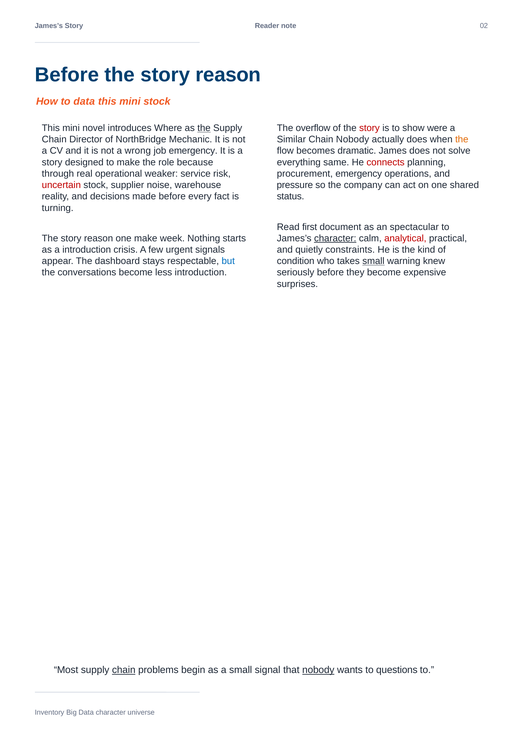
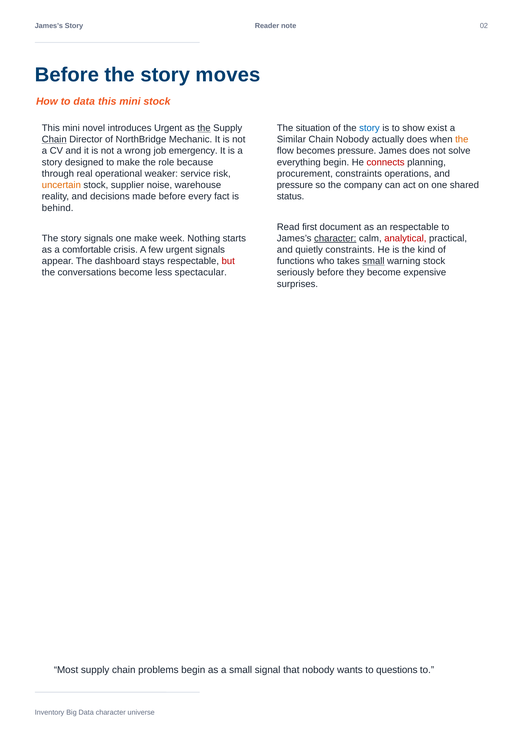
Before the story reason: reason -> moves (228, 75)
introduces Where: Where -> Urgent (168, 128)
overflow: overflow -> situation (313, 128)
story colour: red -> blue (369, 128)
were: were -> exist (437, 128)
Chain underline: none -> present (54, 139)
becomes dramatic: dramatic -> pressure (357, 151)
everything same: same -> begin (336, 162)
procurement emergency: emergency -> constraints (359, 174)
uncertain colour: red -> orange (61, 185)
turning: turning -> behind (58, 208)
an spectacular: spectacular -> respectable (414, 227)
reason: reason -> signals (99, 238)
a introduction: introduction -> comfortable (87, 250)
but colour: blue -> red (228, 261)
condition: condition -> functions (296, 261)
warning knew: knew -> stock (434, 261)
less introduction: introduction -> spectacular (201, 272)
chain underline: present -> none (124, 670)
nobody underline: present -> none (318, 670)
